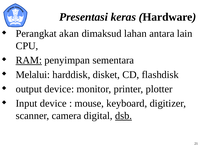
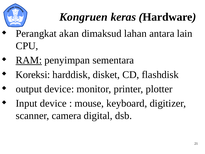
Presentasi: Presentasi -> Kongruen (83, 17)
Melalui: Melalui -> Koreksi (33, 75)
dsb underline: present -> none (124, 116)
